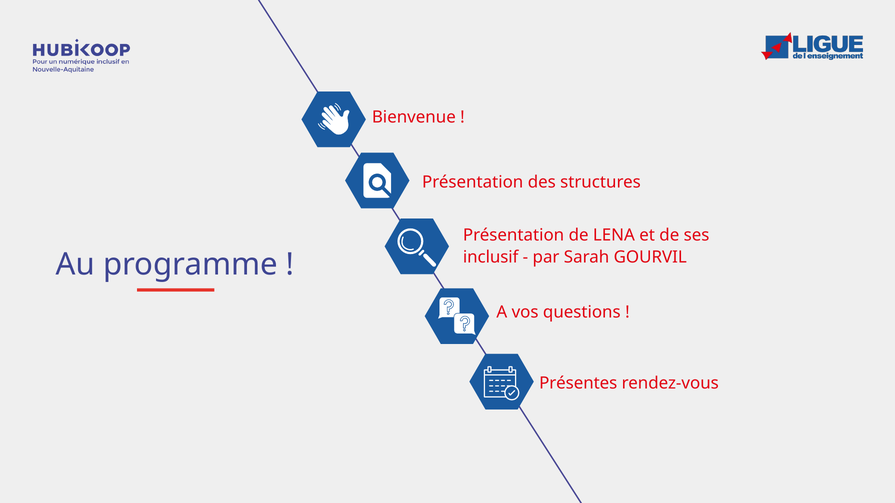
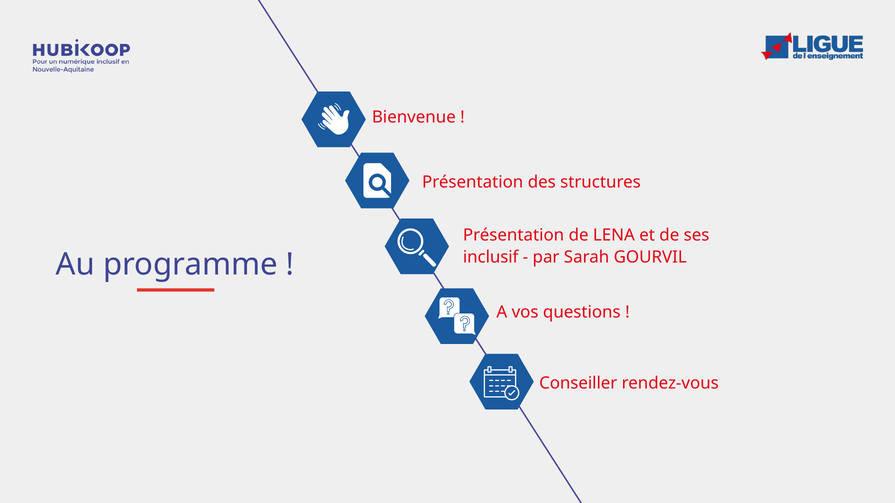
Présentes: Présentes -> Conseiller (578, 383)
